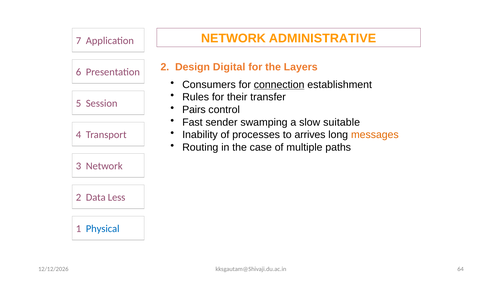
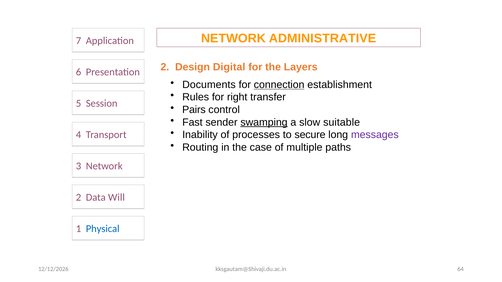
Consumers: Consumers -> Documents (209, 85)
their: their -> right (237, 97)
swamping underline: none -> present (264, 122)
arrives: arrives -> secure (310, 135)
messages colour: orange -> purple (375, 135)
Less: Less -> Will (116, 198)
